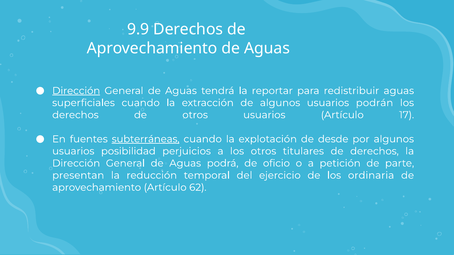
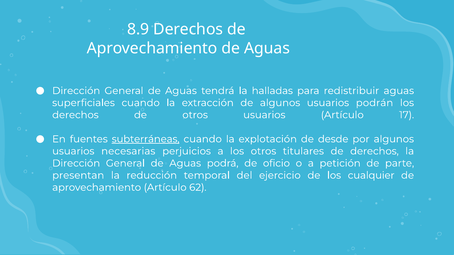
9.9: 9.9 -> 8.9 (138, 29)
Dirección underline: present -> none (76, 91)
reportar: reportar -> halladas (272, 91)
posibilidad: posibilidad -> necesarias (128, 151)
ordinaria: ordinaria -> cualquier (371, 176)
